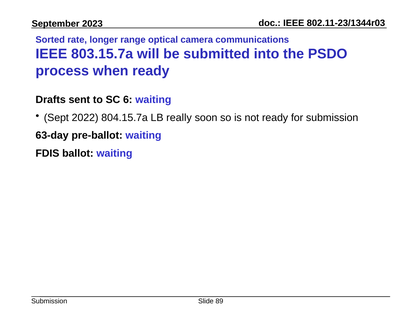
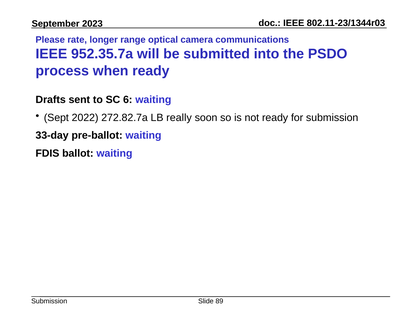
Sorted: Sorted -> Please (50, 40)
803.15.7a: 803.15.7a -> 952.35.7a (102, 54)
804.15.7a: 804.15.7a -> 272.82.7a (125, 117)
63-day: 63-day -> 33-day (52, 135)
